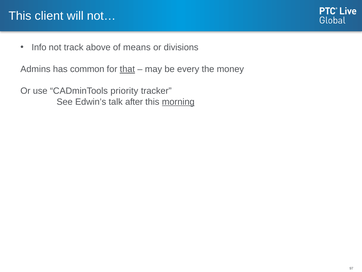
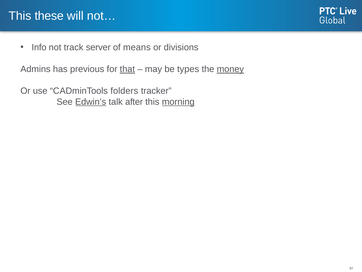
client: client -> these (49, 16)
above: above -> server (98, 47)
common: common -> previous (87, 69)
every: every -> types (188, 69)
money underline: none -> present (230, 69)
priority: priority -> folders (124, 91)
Edwin’s underline: none -> present (91, 102)
